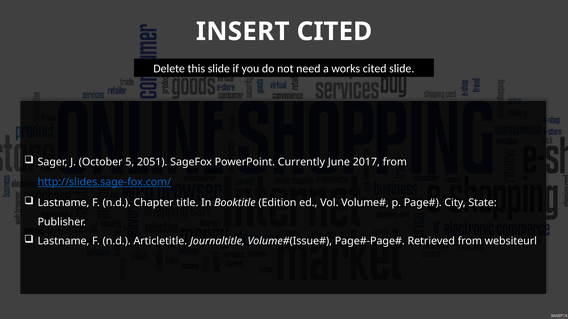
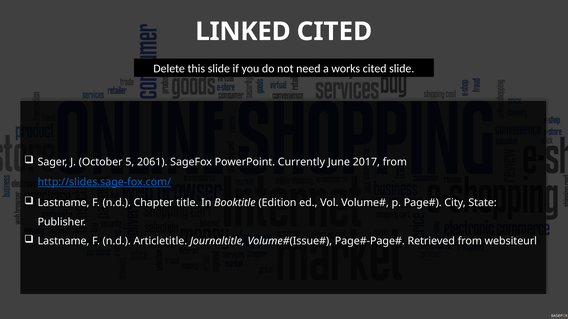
INSERT: INSERT -> LINKED (243, 32)
2051: 2051 -> 2061 (152, 162)
